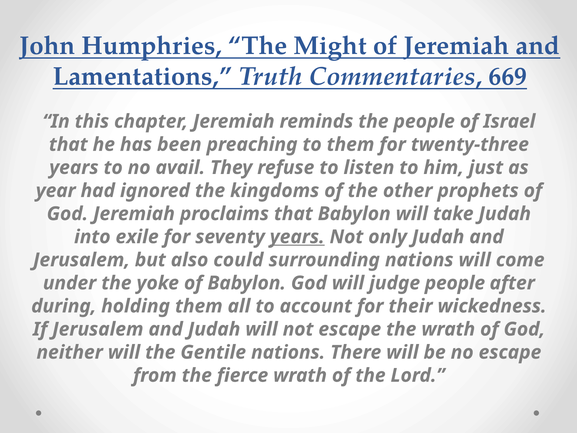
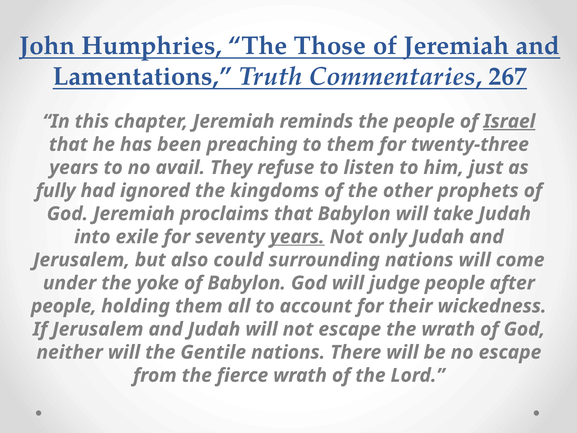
Might: Might -> Those (330, 46)
669: 669 -> 267 (508, 76)
Israel underline: none -> present (509, 121)
year: year -> fully (56, 191)
during: during -> people (64, 306)
